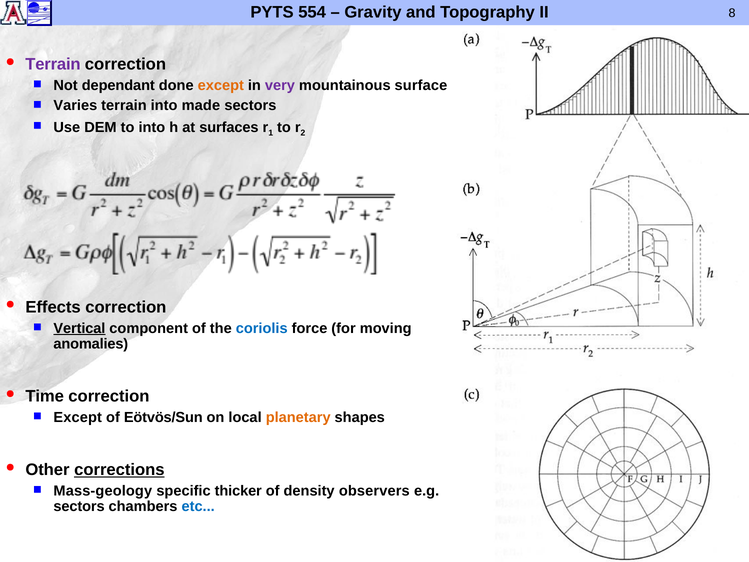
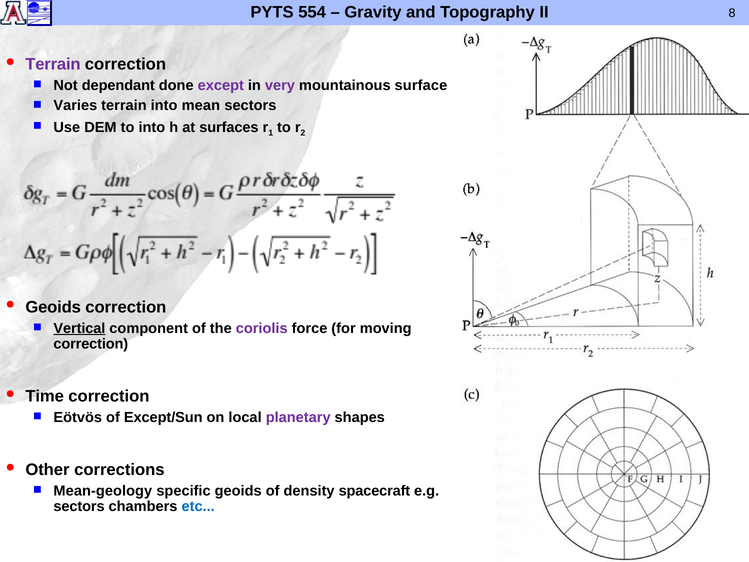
except colour: orange -> purple (221, 85)
made: made -> mean (201, 106)
Effects: Effects -> Geoids (53, 307)
coriolis colour: blue -> purple (262, 328)
anomalies: anomalies -> correction (91, 344)
Except: Except -> Eötvös (78, 417)
Eötvös/Sun: Eötvös/Sun -> Except/Sun (163, 417)
planetary colour: orange -> purple (298, 417)
corrections underline: present -> none (119, 470)
Mass-geology: Mass-geology -> Mean-geology (103, 491)
specific thicker: thicker -> geoids (238, 491)
observers: observers -> spacecraft (374, 491)
